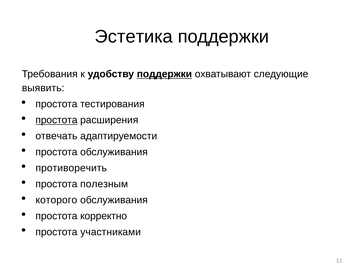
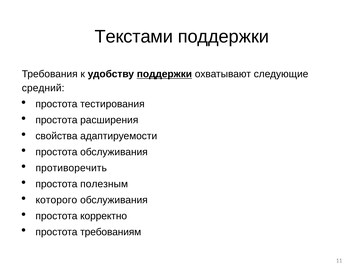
Эстетика: Эстетика -> Текстами (134, 37)
выявить: выявить -> средний (43, 88)
простота underline: present -> none (56, 120)
отвечать: отвечать -> свойства (56, 136)
участниками: участниками -> требованиям (111, 232)
